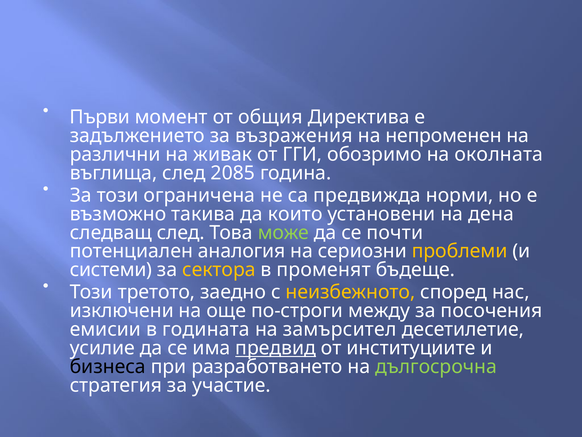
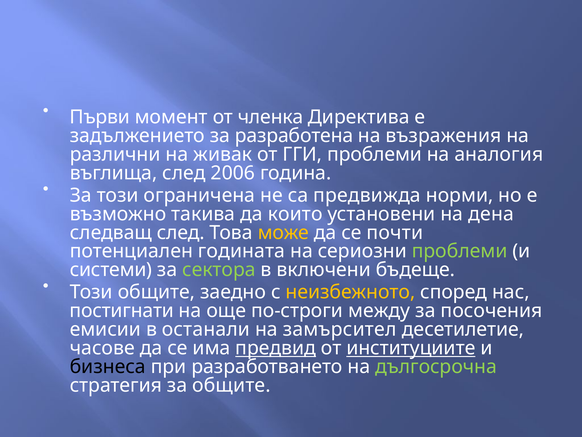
общия: общия -> членка (271, 117)
възражения: възражения -> разработена (294, 136)
непроменен: непроменен -> възражения (443, 136)
ГГИ обозримо: обозримо -> проблеми (374, 154)
околната: околната -> аналогия (499, 154)
2085: 2085 -> 2006 (233, 173)
може colour: light green -> yellow (283, 232)
аналогия: аналогия -> годината (242, 251)
проблеми colour: yellow -> light green (460, 251)
сектора colour: yellow -> light green (219, 270)
променят: променят -> включени (324, 270)
Този третото: третото -> общите (156, 292)
изключени: изключени -> постигнати (122, 310)
годината: годината -> останали (206, 329)
усилие: усилие -> часове (102, 348)
институциите underline: none -> present (411, 348)
за участие: участие -> общите (231, 385)
